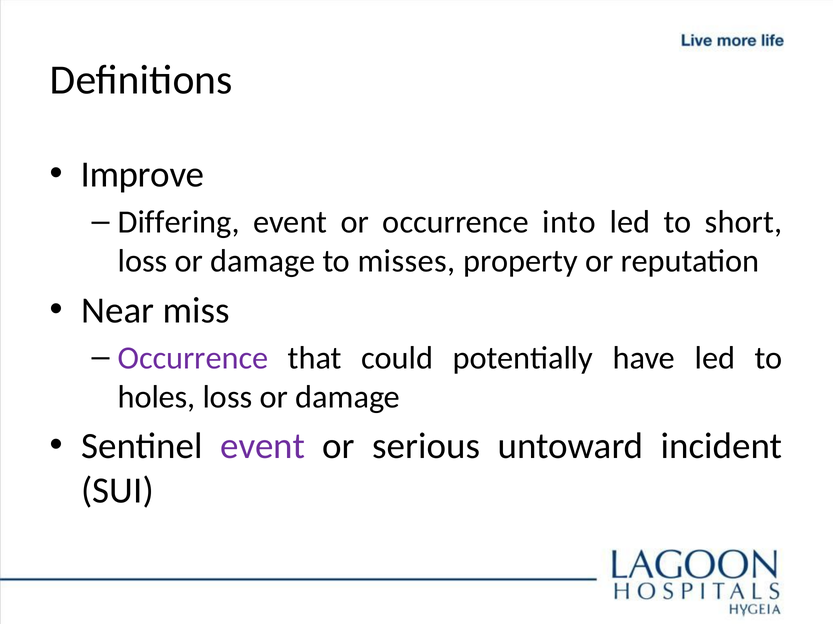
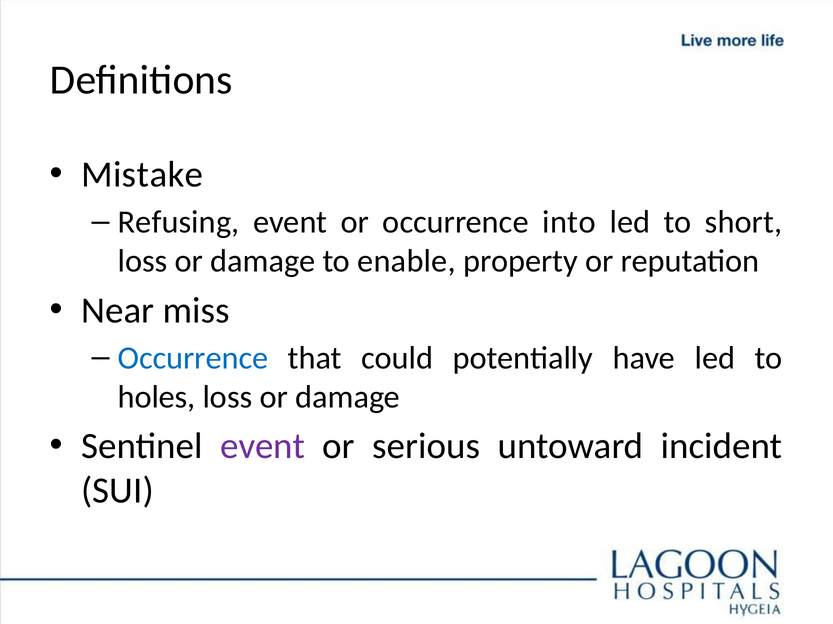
Improve: Improve -> Mistake (142, 175)
Differing: Differing -> Refusing (179, 223)
misses: misses -> enable (407, 261)
Occurrence colour: purple -> blue (193, 359)
